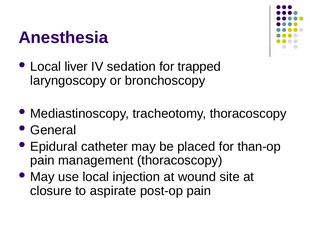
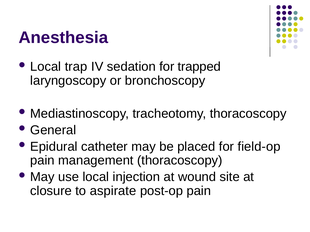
liver: liver -> trap (76, 67)
than-op: than-op -> field-op (259, 147)
